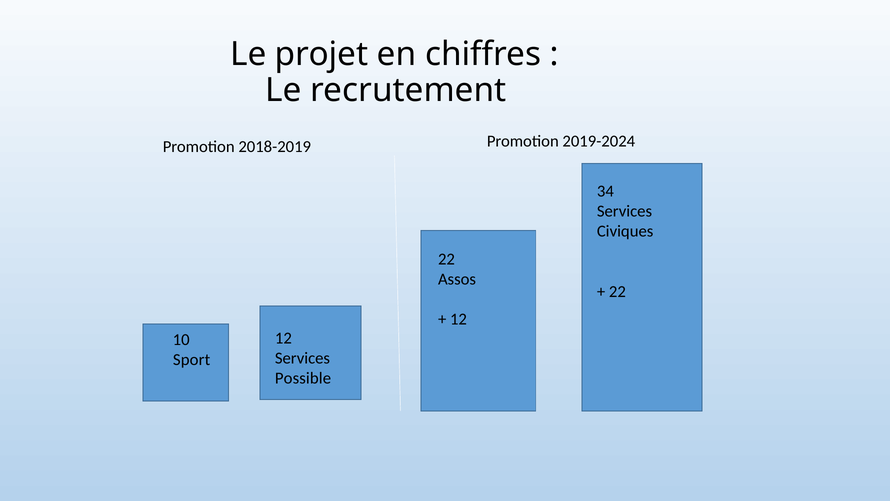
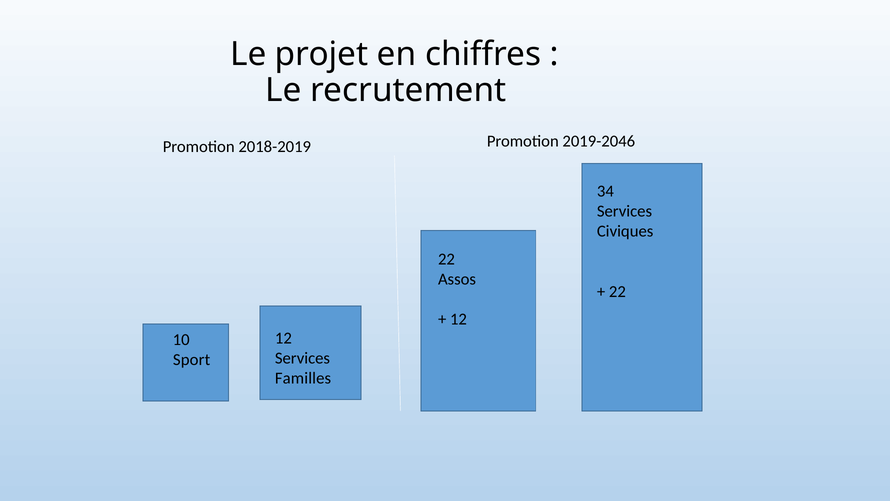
2019-2024: 2019-2024 -> 2019-2046 (599, 141)
Possible: Possible -> Familles (303, 378)
